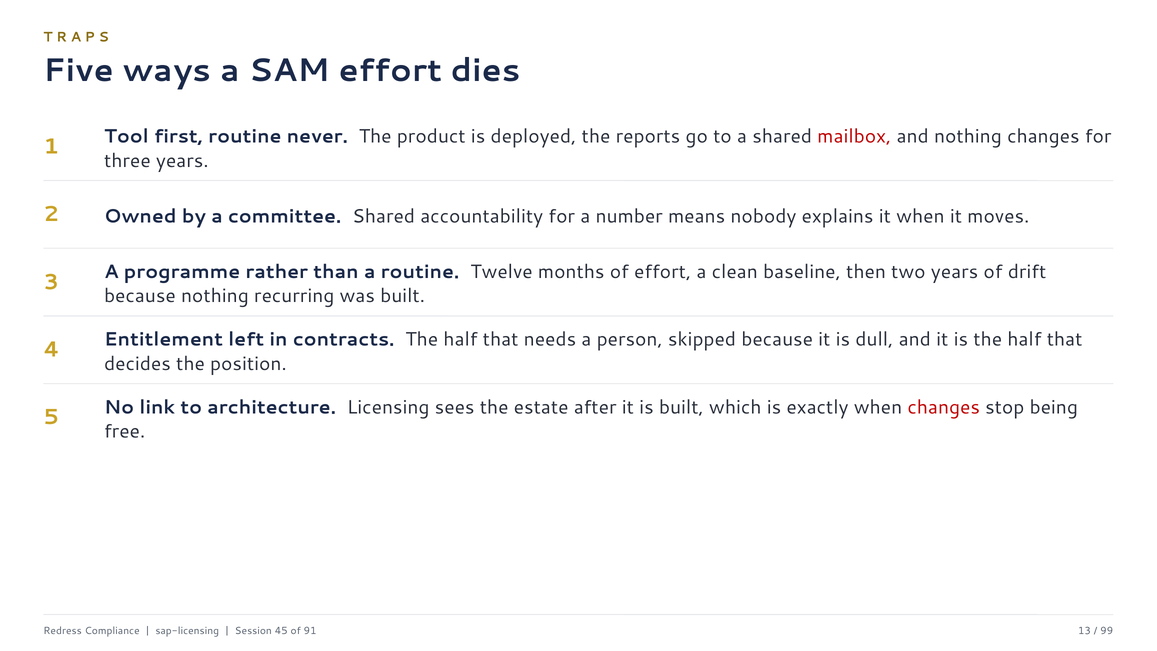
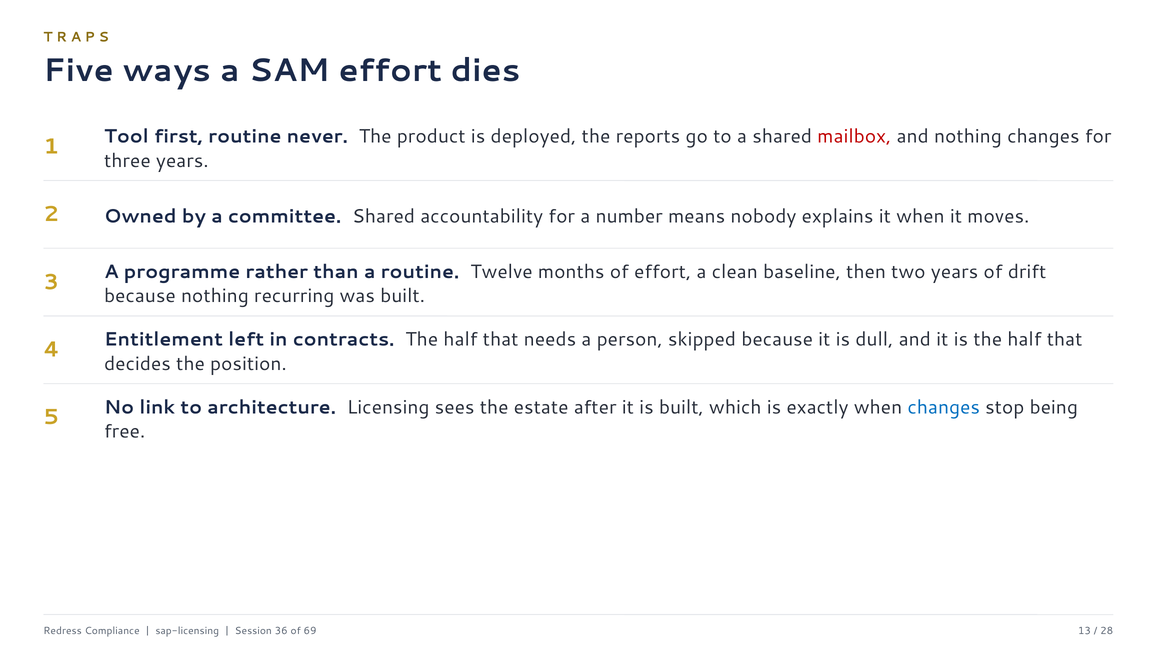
changes colour: red -> blue (944, 407)
45: 45 -> 36 (281, 631)
91: 91 -> 69 (310, 631)
99: 99 -> 28 (1107, 631)
